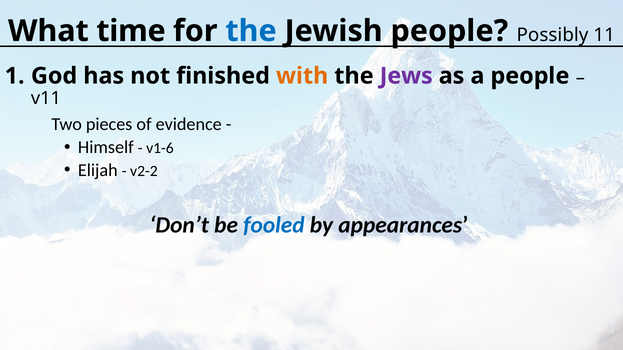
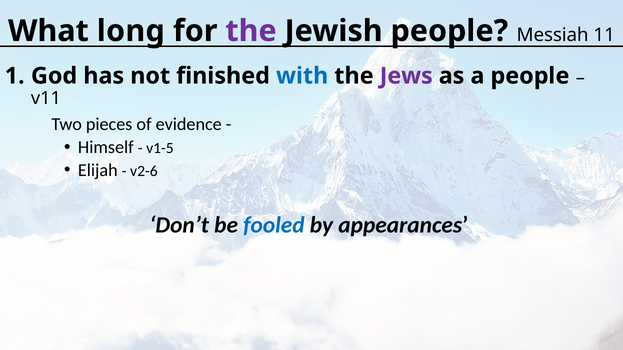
time: time -> long (131, 31)
the colour: blue -> purple (251, 31)
Possibly: Possibly -> Messiah (553, 35)
with colour: orange -> blue (302, 76)
v1-6: v1-6 -> v1-5 (160, 148)
v2-2: v2-2 -> v2-6 (144, 171)
